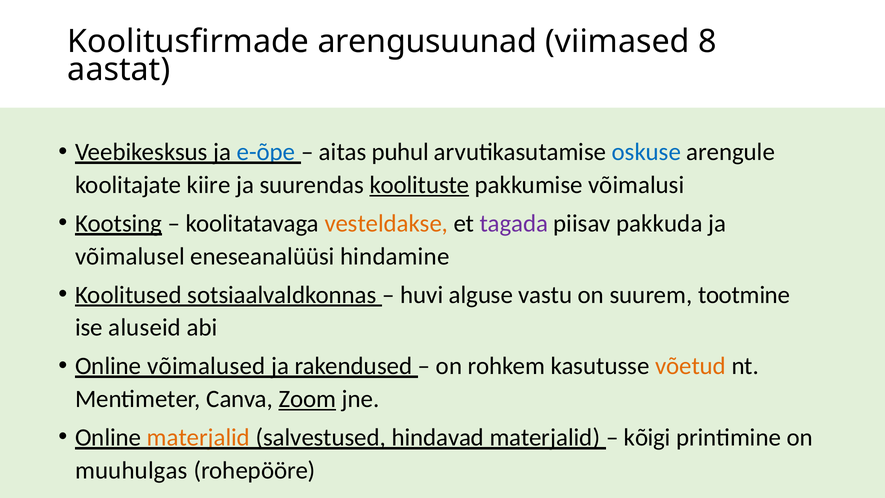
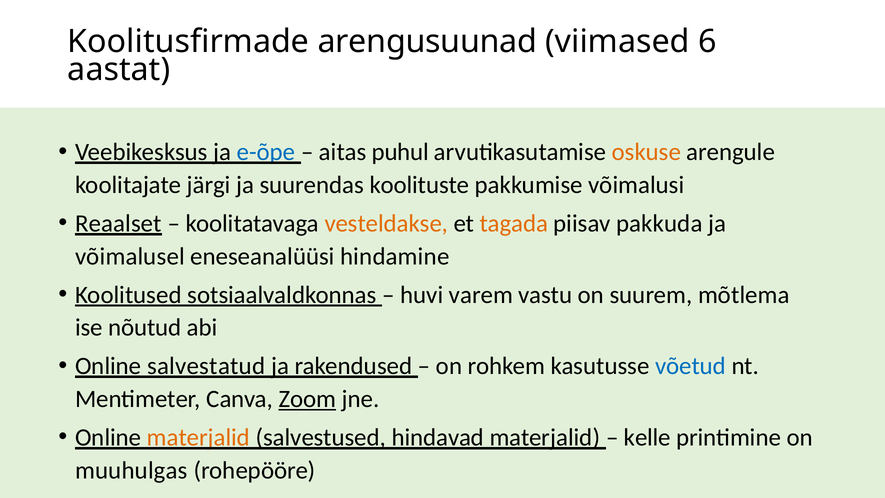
8: 8 -> 6 (707, 41)
oskuse colour: blue -> orange (646, 152)
kiire: kiire -> järgi (209, 185)
koolituste underline: present -> none (419, 185)
Kootsing: Kootsing -> Reaalset (118, 223)
tagada colour: purple -> orange (514, 223)
alguse: alguse -> varem (481, 295)
tootmine: tootmine -> mõtlema (744, 295)
aluseid: aluseid -> nõutud (145, 328)
võimalused: võimalused -> salvestatud (206, 366)
võetud colour: orange -> blue (691, 366)
kõigi: kõigi -> kelle (647, 437)
